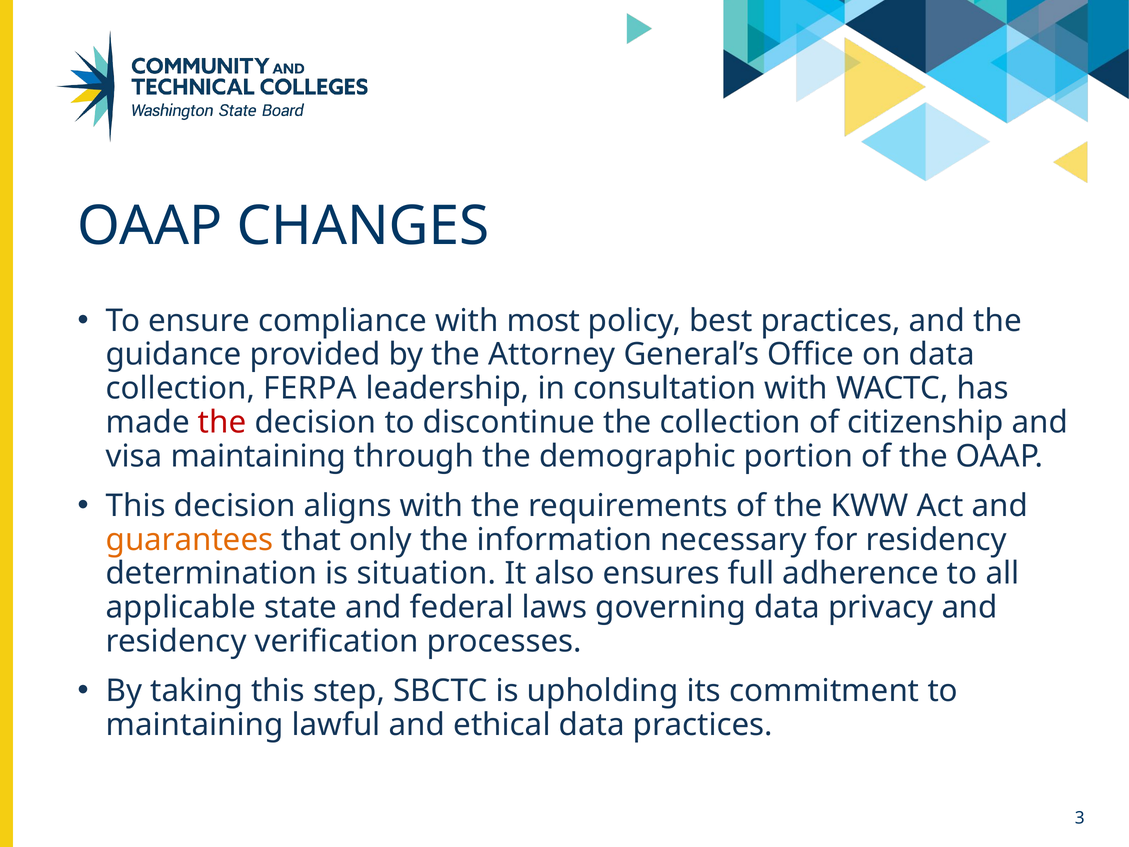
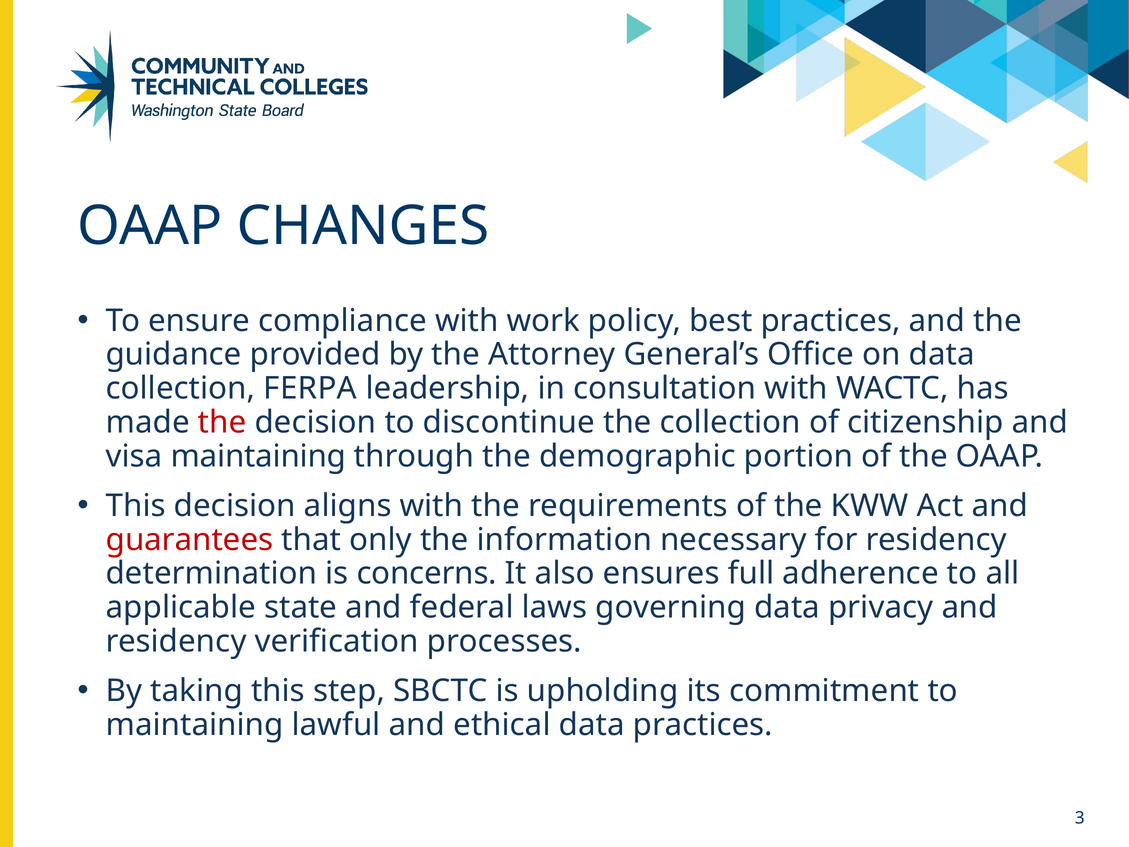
most: most -> work (543, 321)
guarantees colour: orange -> red (190, 540)
situation: situation -> concerns (427, 573)
